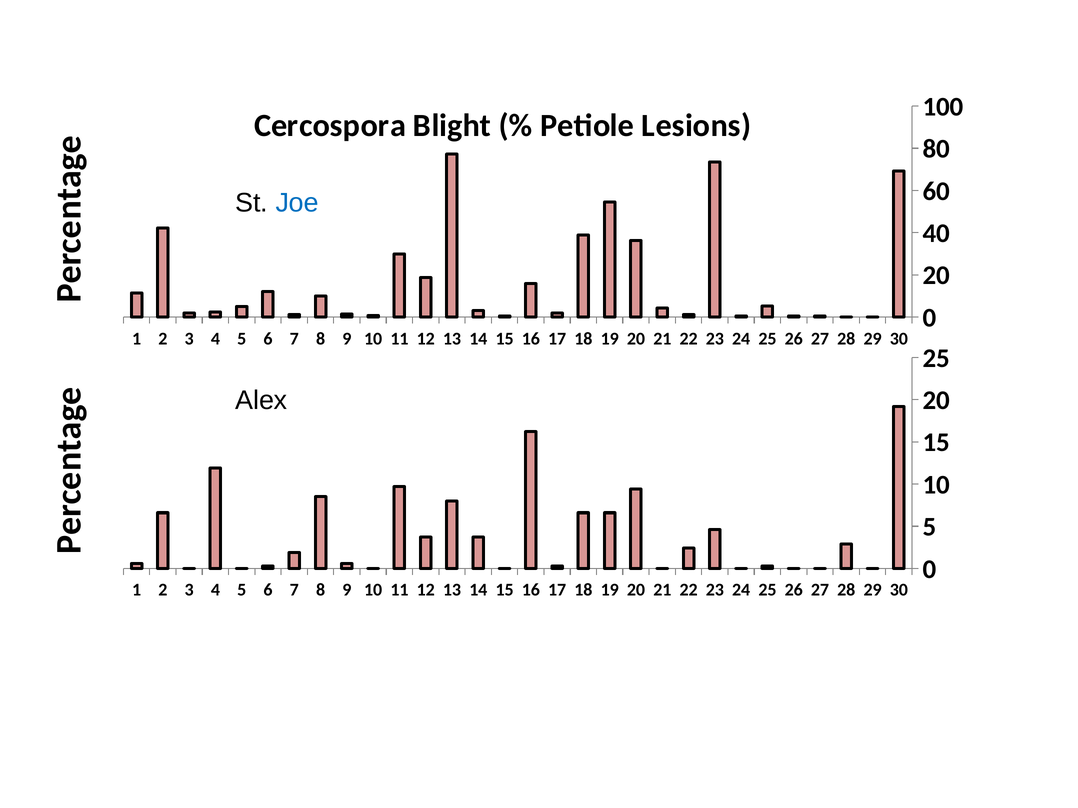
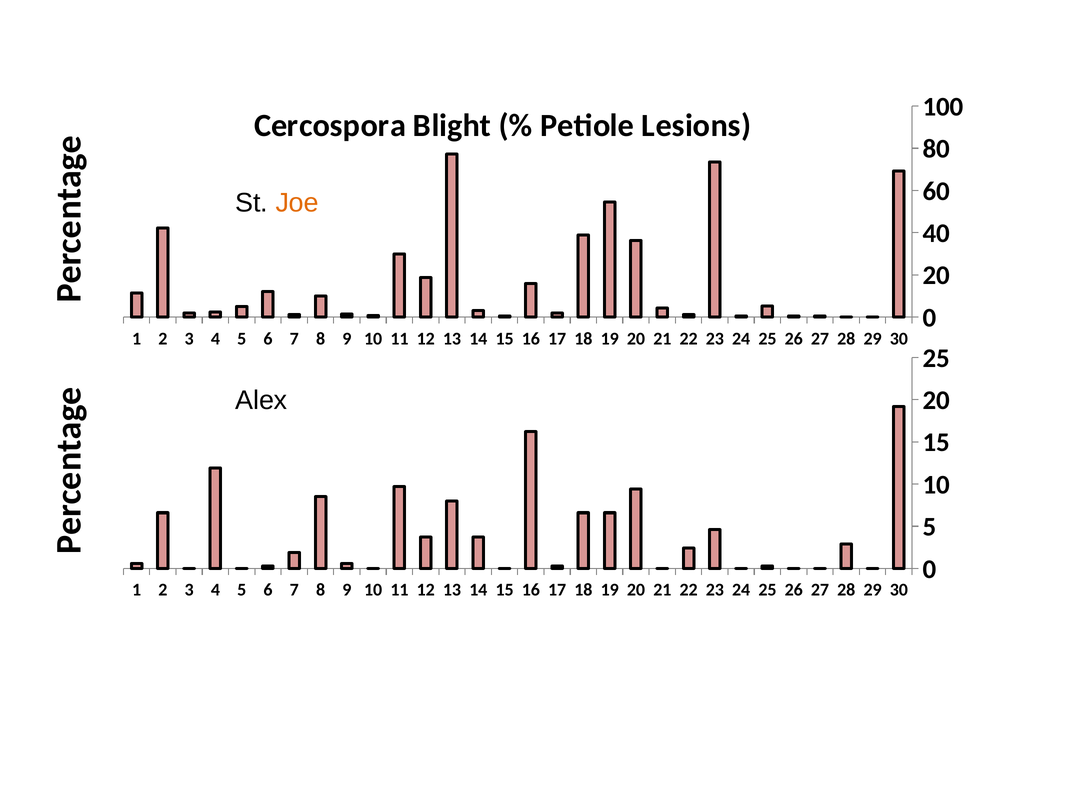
Joe colour: blue -> orange (297, 203)
